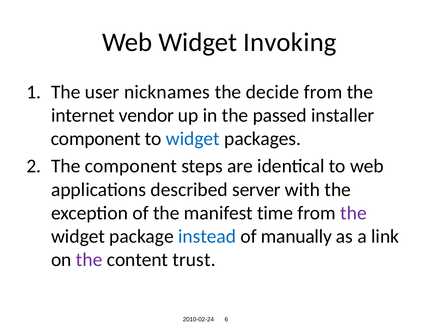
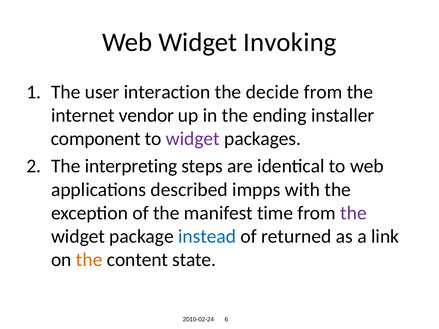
nicknames: nicknames -> interaction (167, 92)
passed: passed -> ending (280, 116)
widget colour: blue -> purple (193, 139)
The component: component -> interpreting (131, 166)
server: server -> impps (256, 190)
manually: manually -> returned (296, 237)
the colour: purple -> orange (89, 260)
trust: trust -> state (194, 260)
